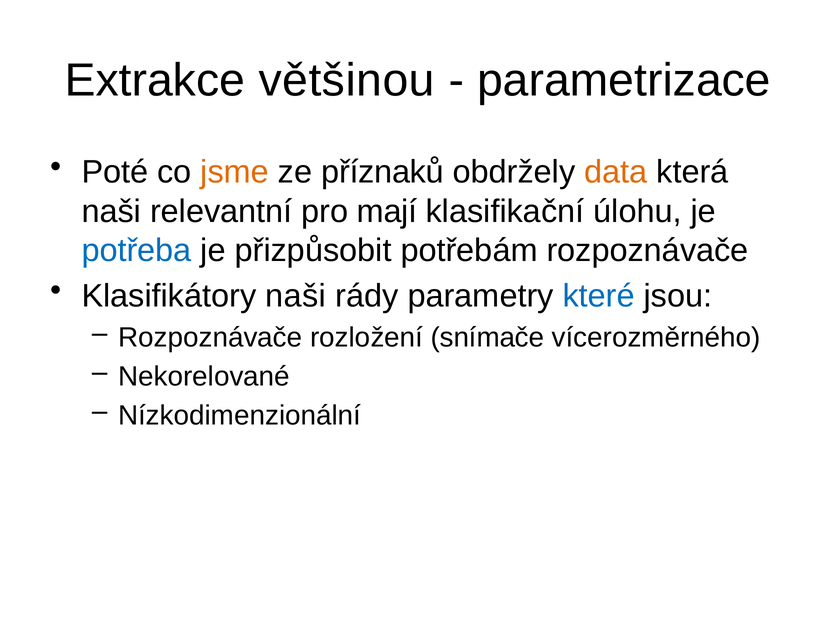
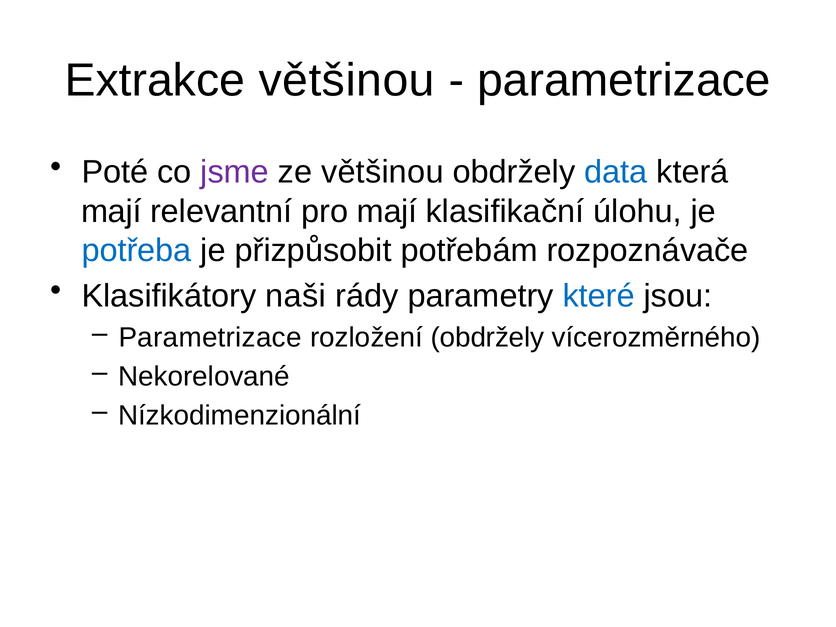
jsme colour: orange -> purple (235, 172)
ze příznaků: příznaků -> většinou (382, 172)
data colour: orange -> blue (616, 172)
naši: naši -> mají (111, 211)
Rozpoznávače: Rozpoznávače -> Parametrizace (210, 337)
rozložení snímače: snímače -> obdržely (487, 337)
